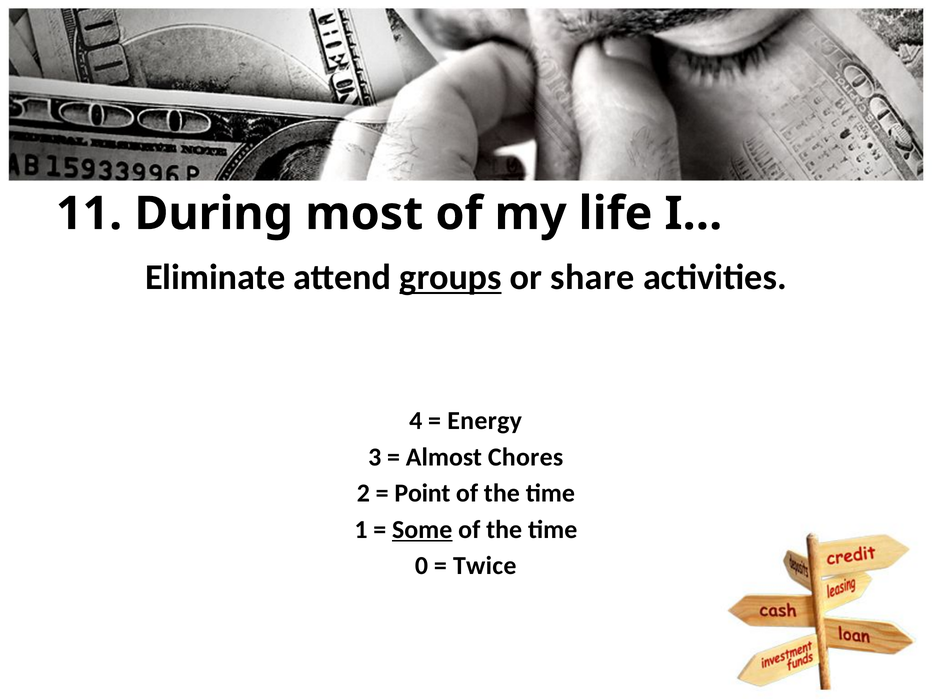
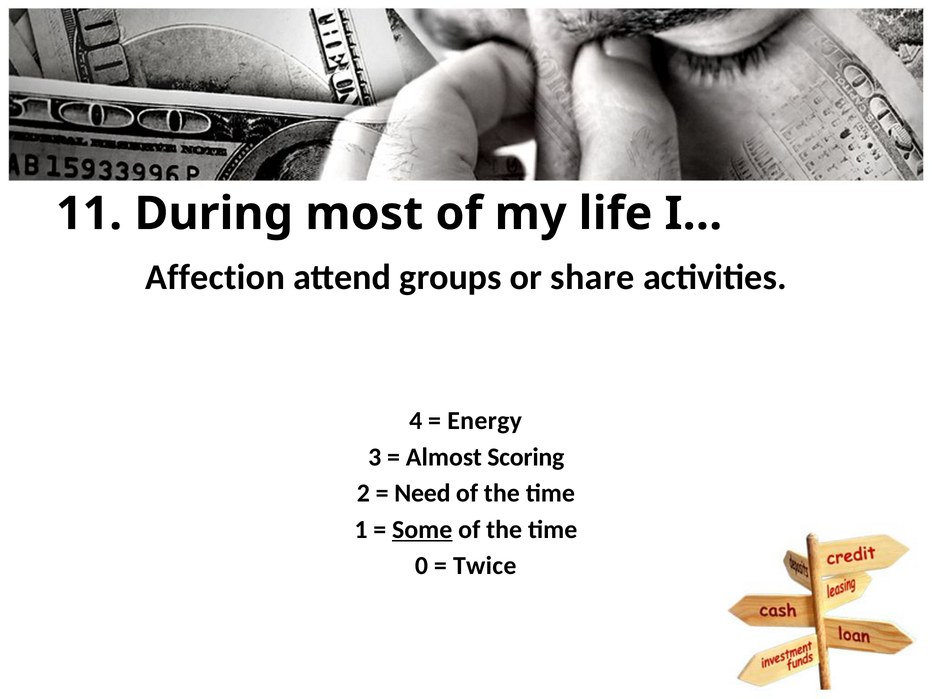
Eliminate: Eliminate -> Affection (215, 277)
groups underline: present -> none (451, 277)
Chores: Chores -> Scoring (526, 457)
Point: Point -> Need (422, 493)
